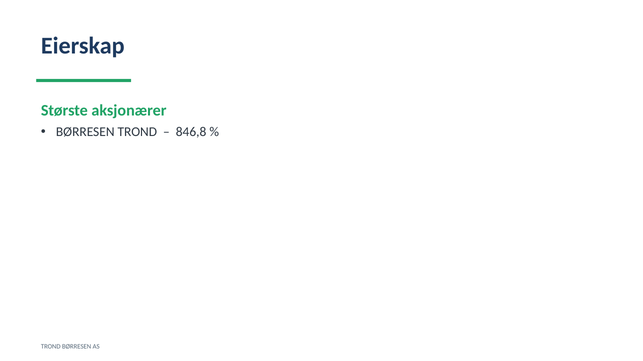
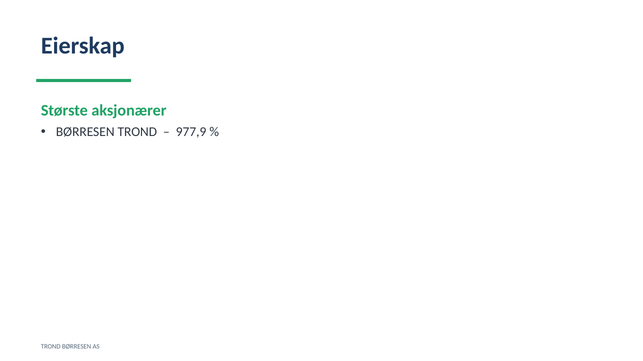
846,8: 846,8 -> 977,9 (191, 132)
